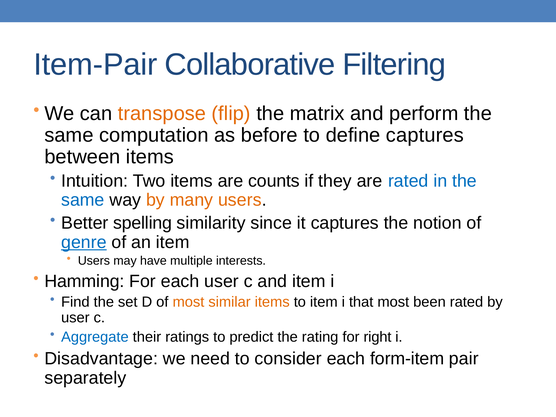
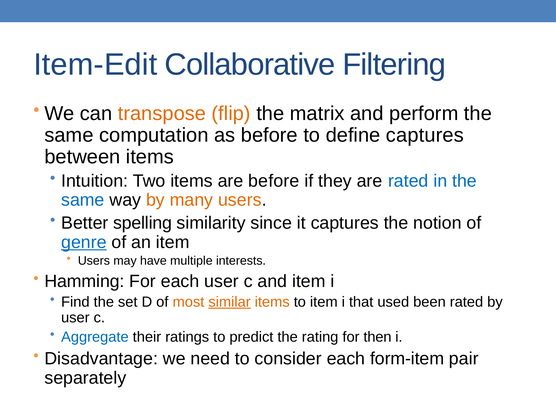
Item-Pair: Item-Pair -> Item-Edit (95, 65)
are counts: counts -> before (274, 181)
similar underline: none -> present (230, 302)
that most: most -> used (393, 302)
right: right -> then (377, 337)
